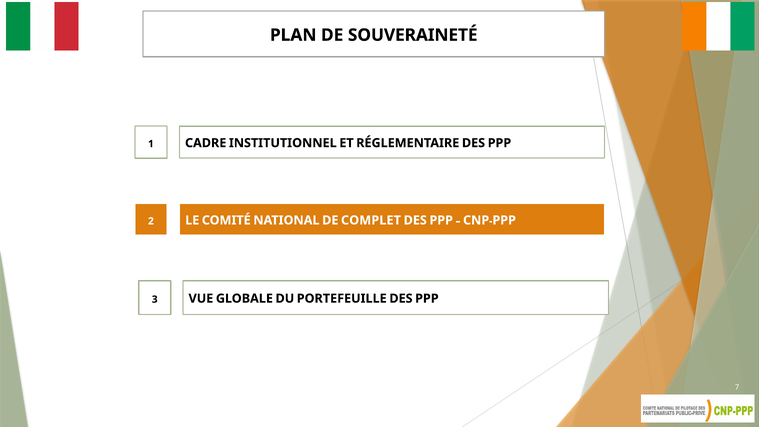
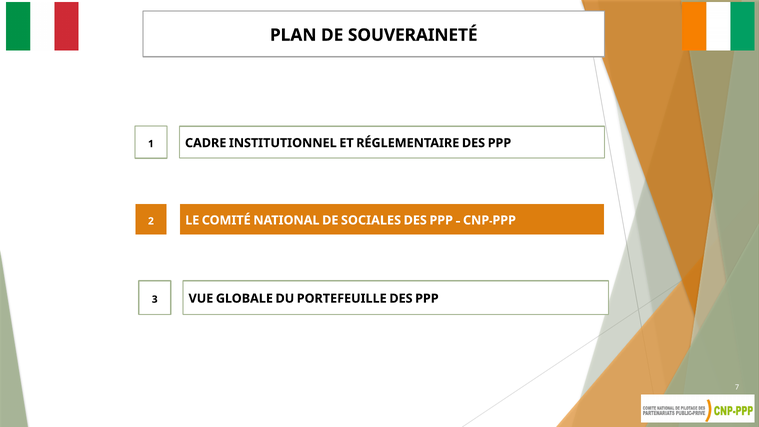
COMPLET: COMPLET -> SOCIALES (371, 220)
